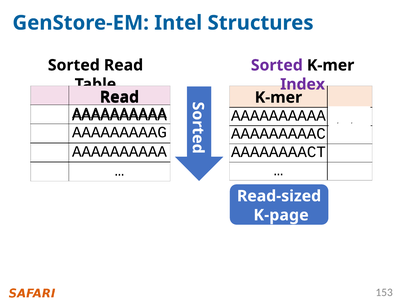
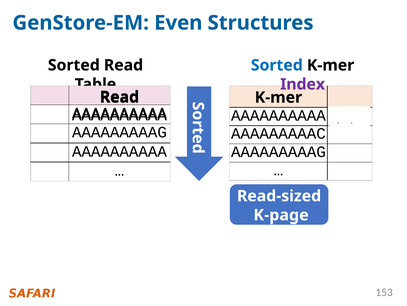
Intel: Intel -> Even (178, 23)
Sorted colour: purple -> blue (277, 65)
AAAAAAAACT: AAAAAAAACT -> AAAAAAAAAG (278, 152)
